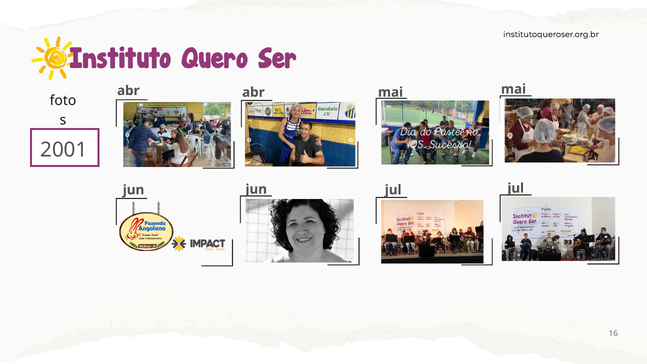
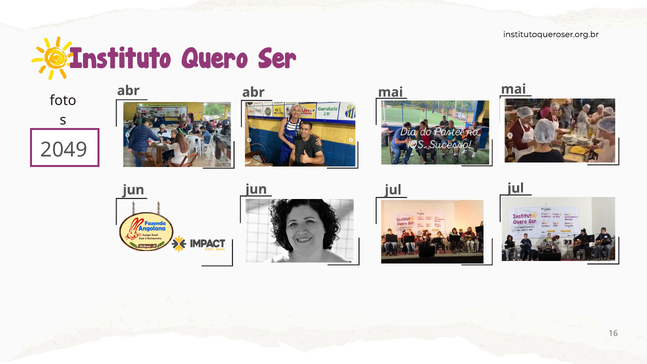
2001: 2001 -> 2049 (64, 150)
